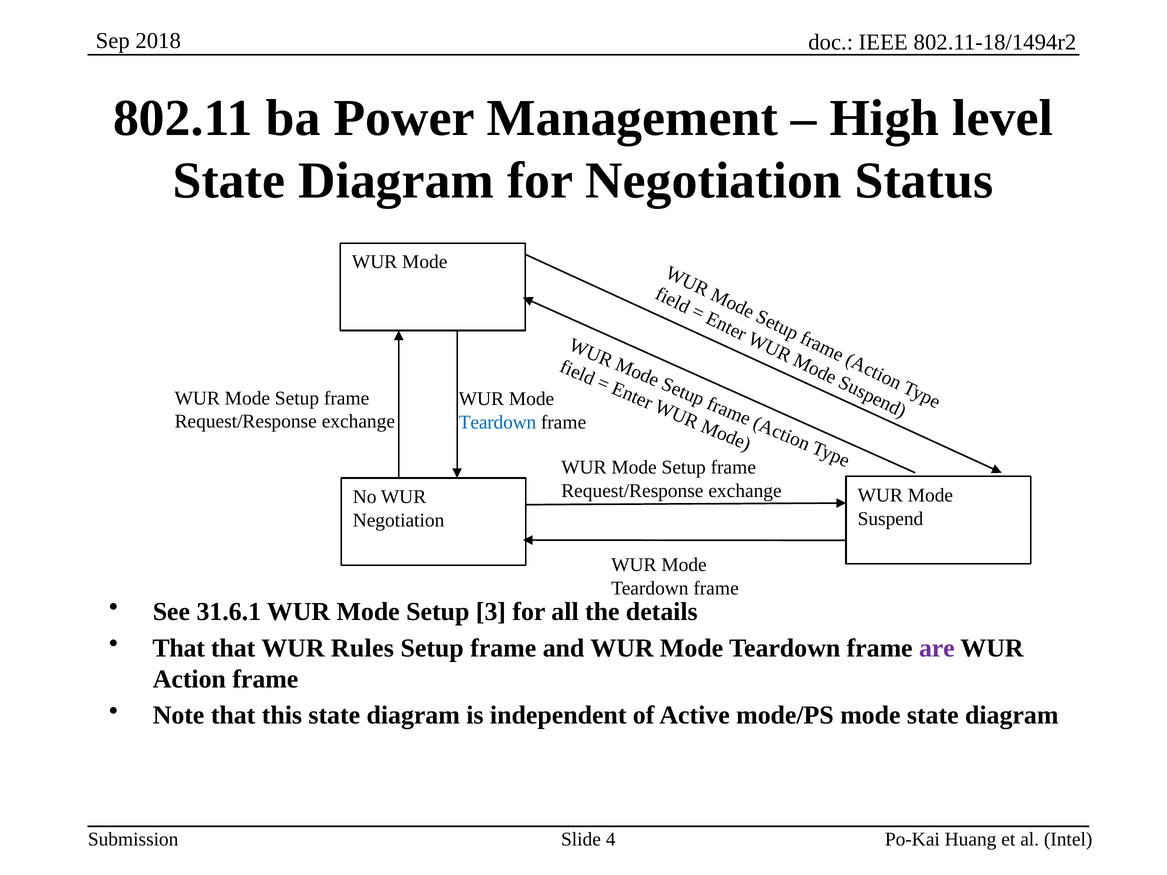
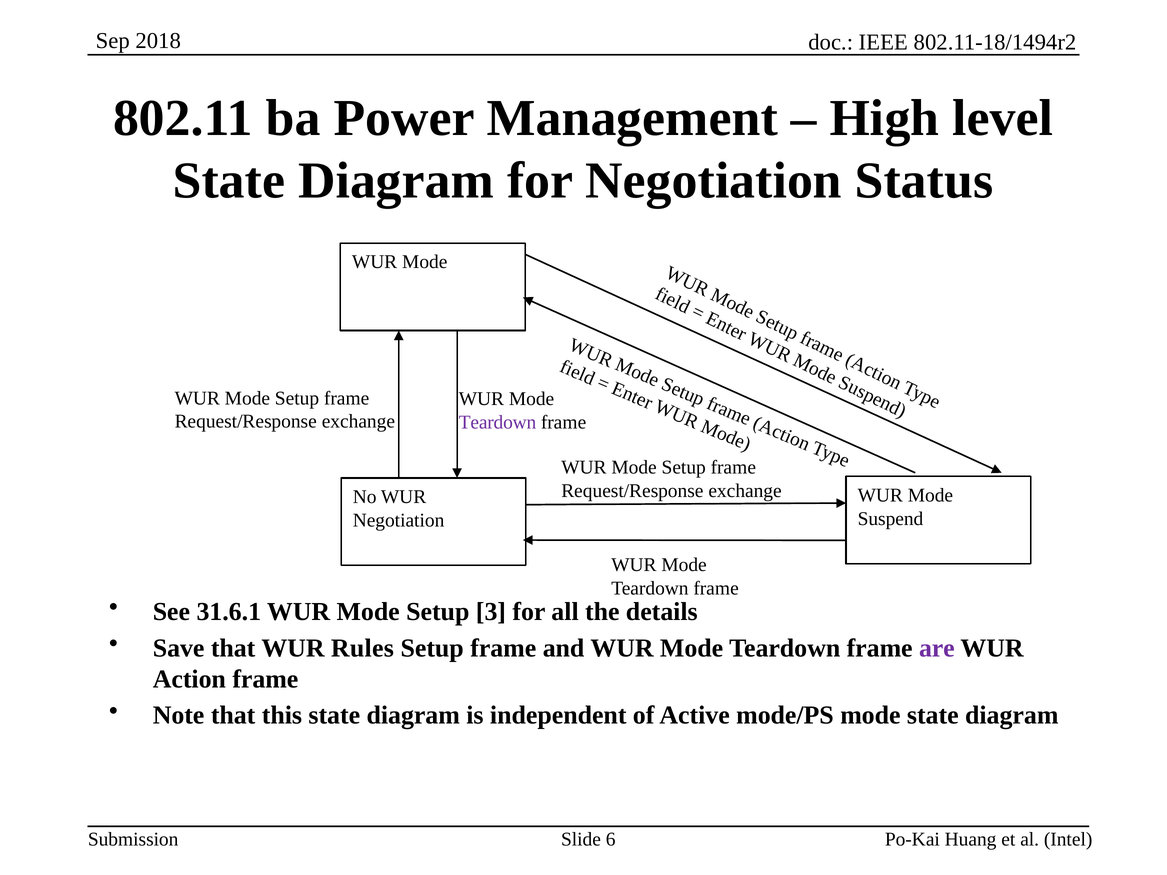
Teardown colour: blue -> purple (498, 422)
That: That -> Save (179, 648)
4: 4 -> 6 (611, 839)
